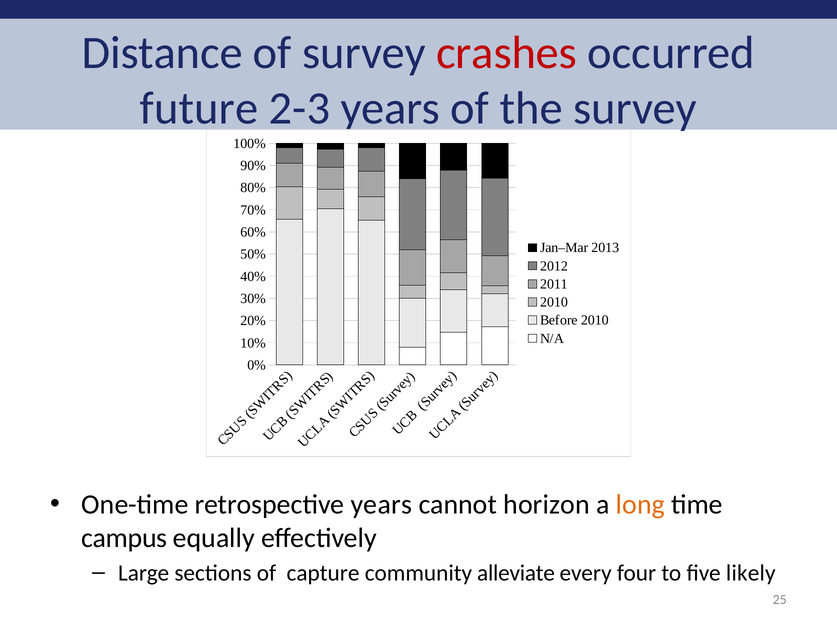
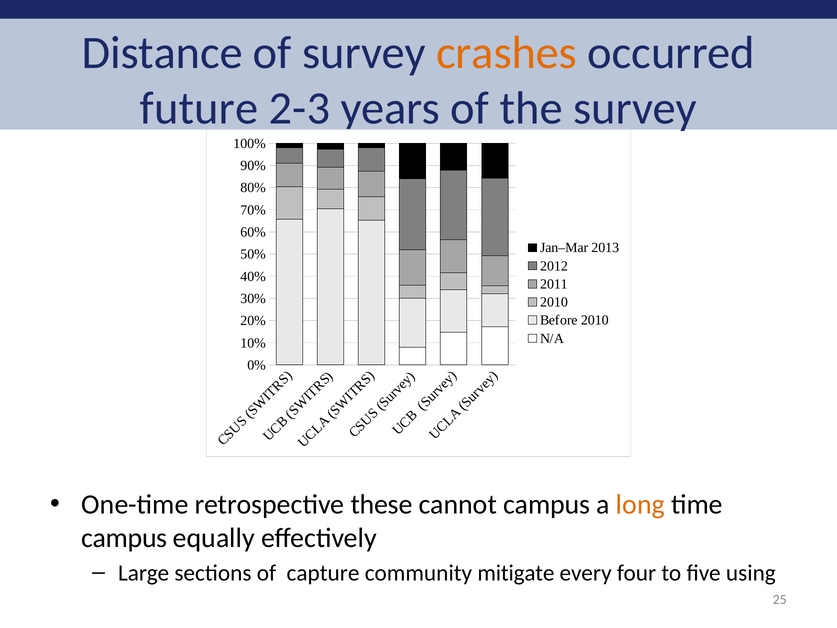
crashes colour: red -> orange (507, 53)
retrospective years: years -> these (382, 504)
cannot horizon: horizon -> campus (547, 504)
alleviate: alleviate -> mitigate (516, 573)
likely: likely -> using (751, 573)
